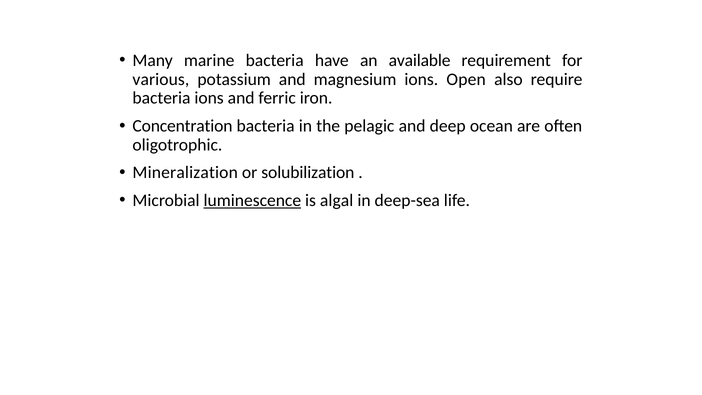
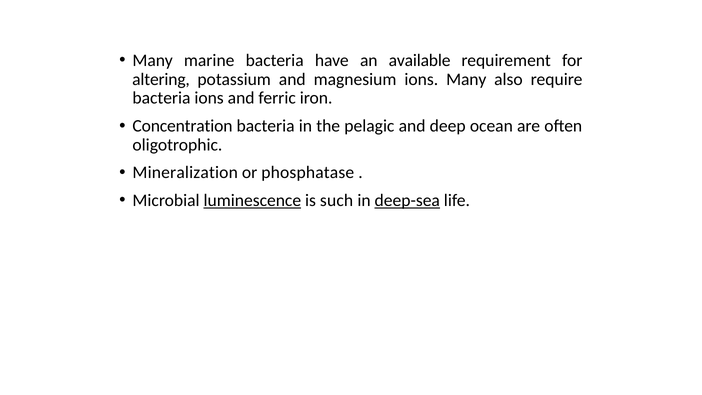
various: various -> altering (161, 79)
ions Open: Open -> Many (466, 79)
solubilization: solubilization -> phosphatase (308, 173)
algal: algal -> such (337, 200)
deep-sea underline: none -> present (407, 200)
